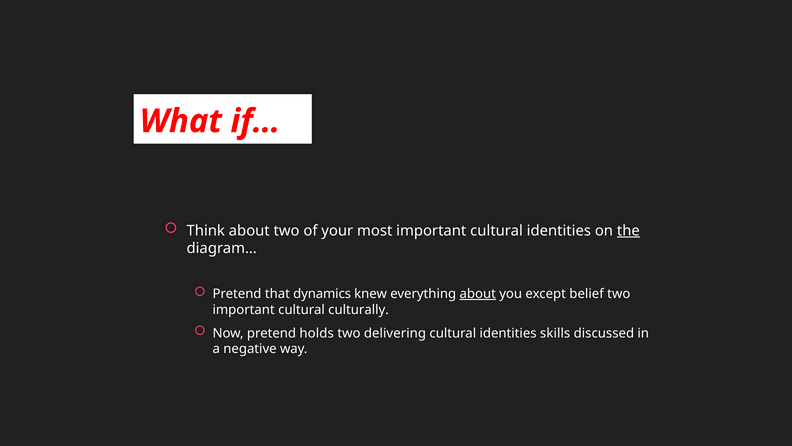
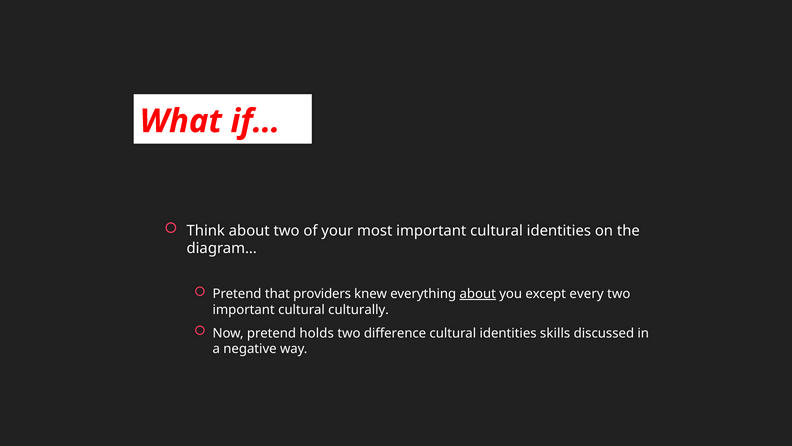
the underline: present -> none (628, 230)
dynamics: dynamics -> providers (322, 294)
belief: belief -> every (587, 294)
delivering: delivering -> difference (395, 333)
